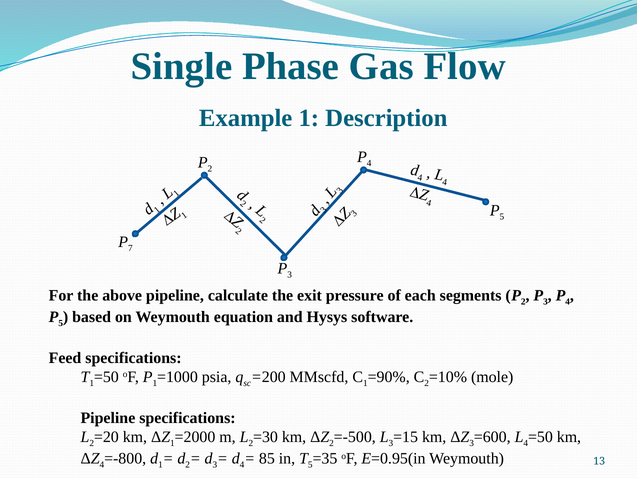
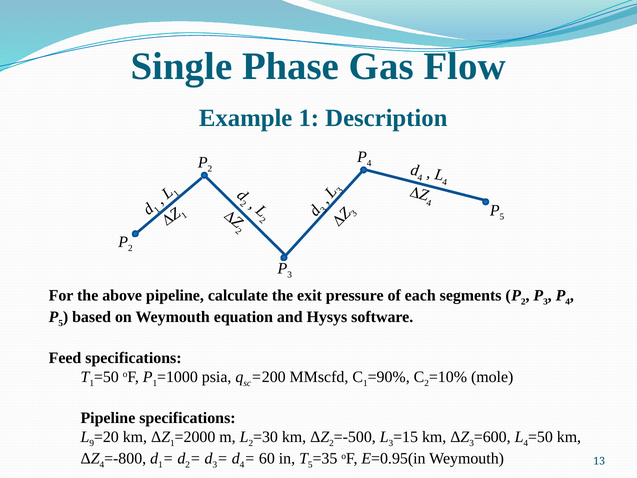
7: 7 -> 2 (130, 248)
2: 2 -> 9 (92, 443)
85: 85 -> 60 (267, 458)
